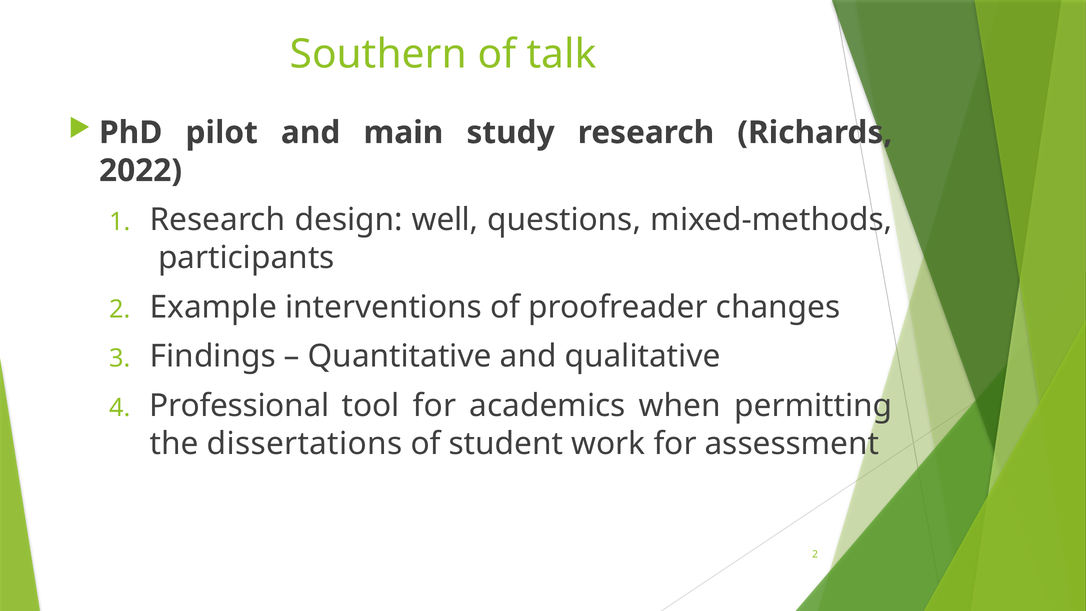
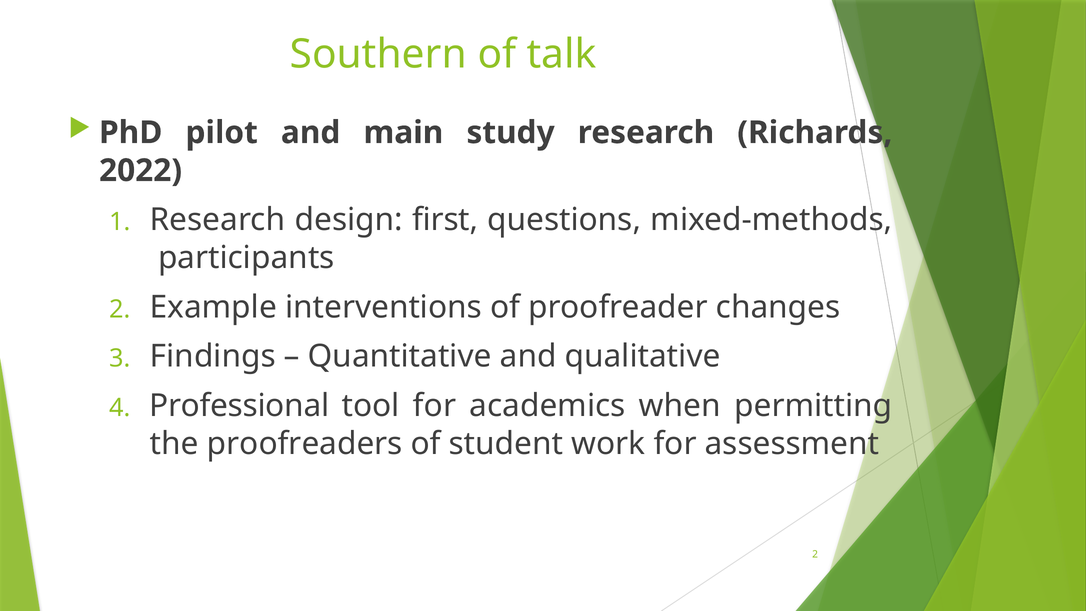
well: well -> first (445, 220)
dissertations: dissertations -> proofreaders (305, 443)
